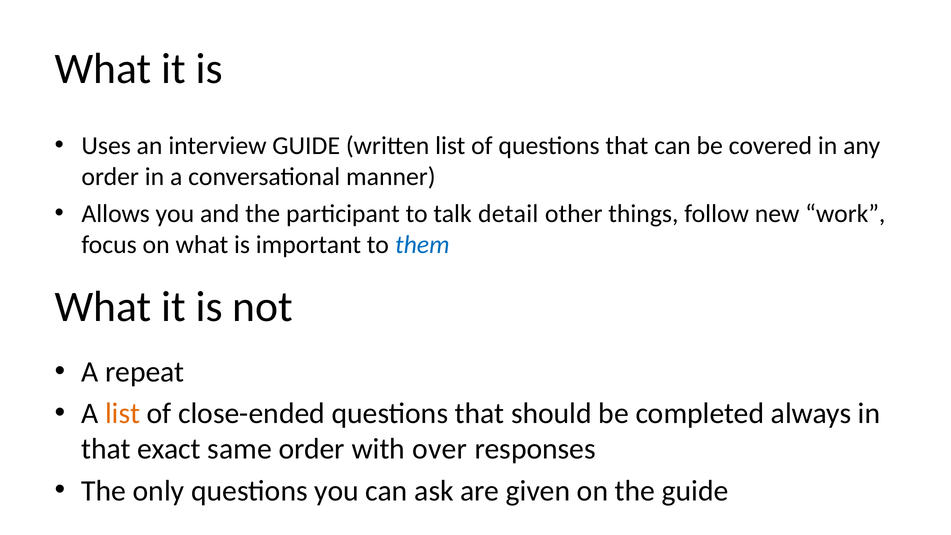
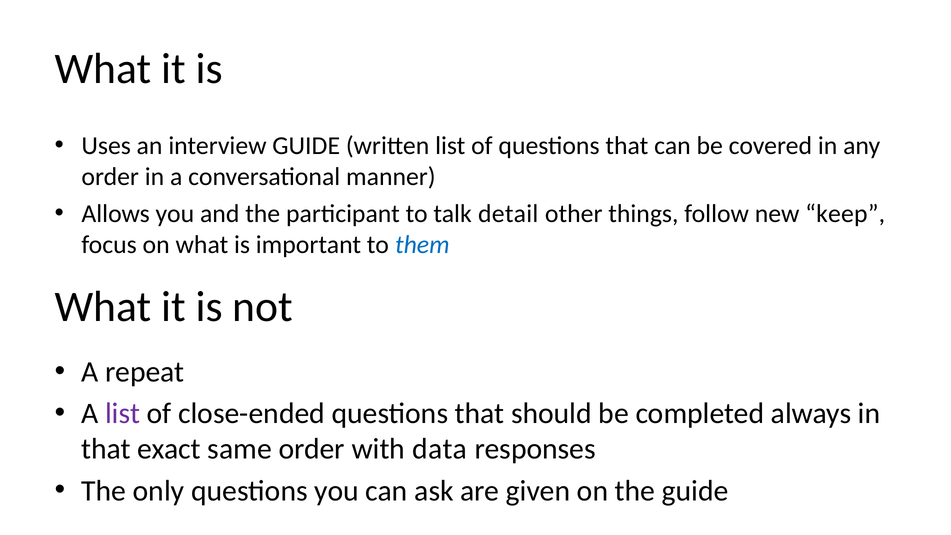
work: work -> keep (845, 214)
list colour: orange -> purple (123, 413)
over: over -> data (440, 449)
